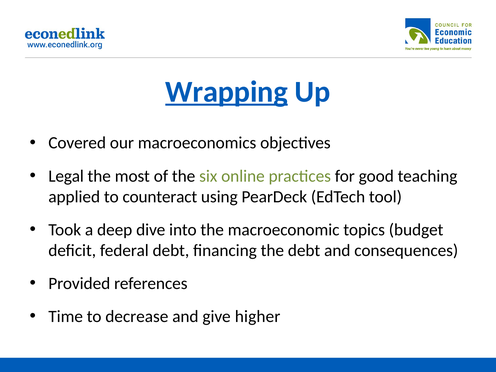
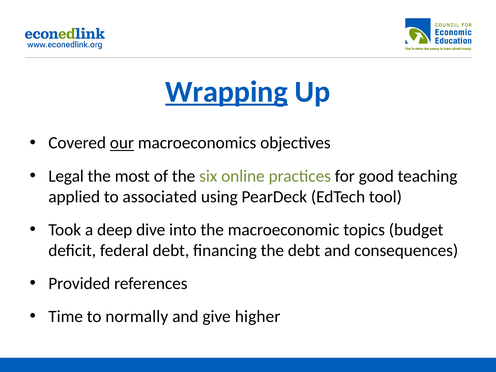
our underline: none -> present (122, 143)
counteract: counteract -> associated (160, 197)
decrease: decrease -> normally (137, 317)
